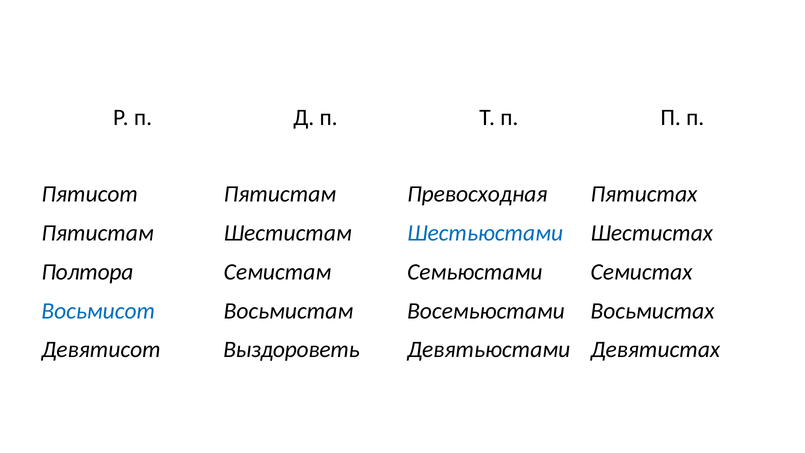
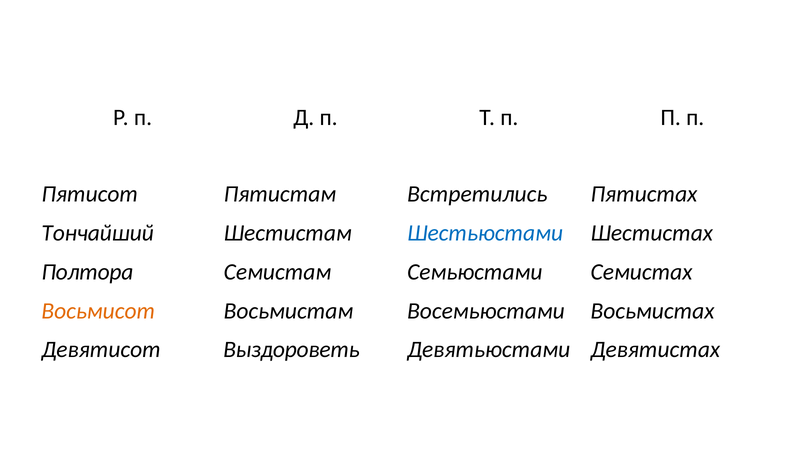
Превосходная: Превосходная -> Встретились (477, 194)
Пятистам: Пятистам -> Тончайший (98, 233)
Восьмисот colour: blue -> orange (98, 311)
